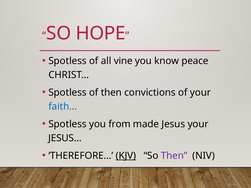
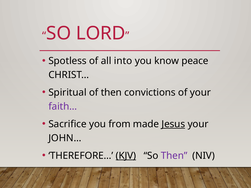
HOPE: HOPE -> LORD (101, 33)
vine: vine -> into (123, 61)
Spotless: Spotless -> Spiritual (67, 93)
faith… colour: blue -> purple (63, 107)
Spotless: Spotless -> Sacrifice (67, 124)
Jesus underline: none -> present (173, 124)
JESUS…: JESUS… -> JOHN… (65, 138)
